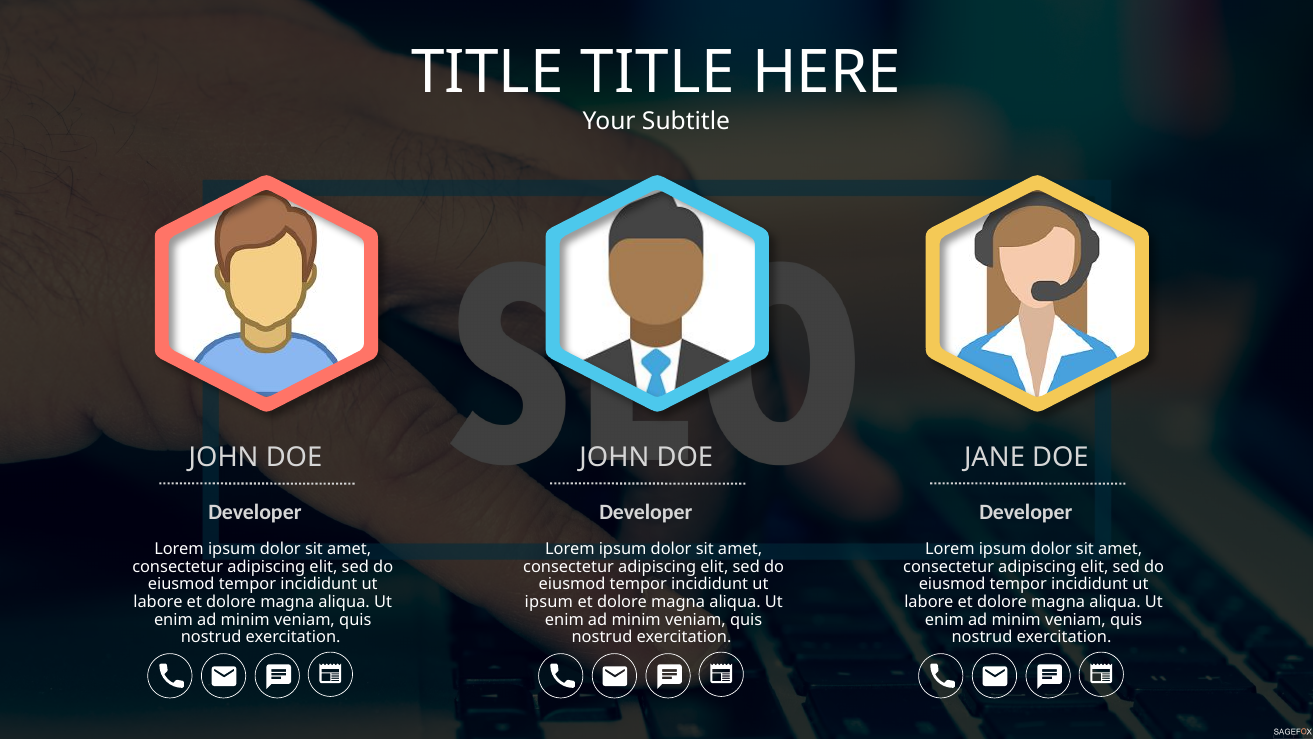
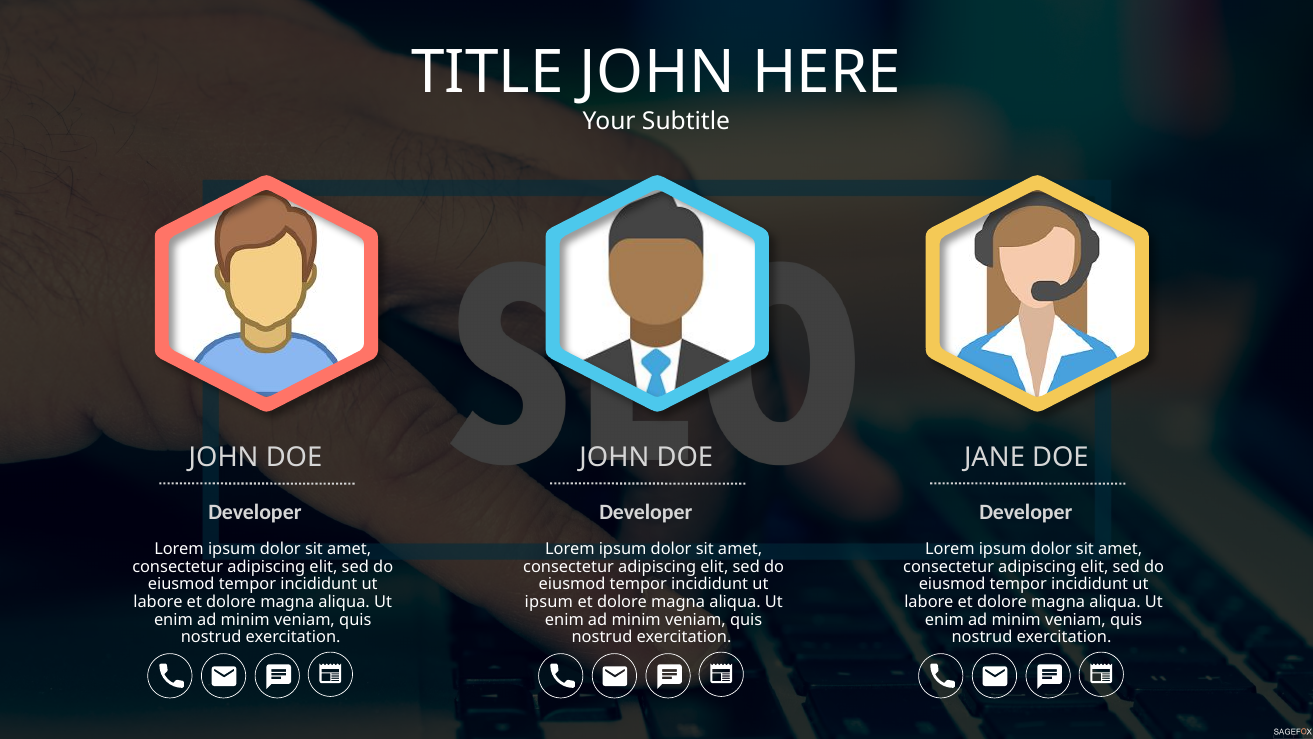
TITLE TITLE: TITLE -> JOHN (658, 73)
